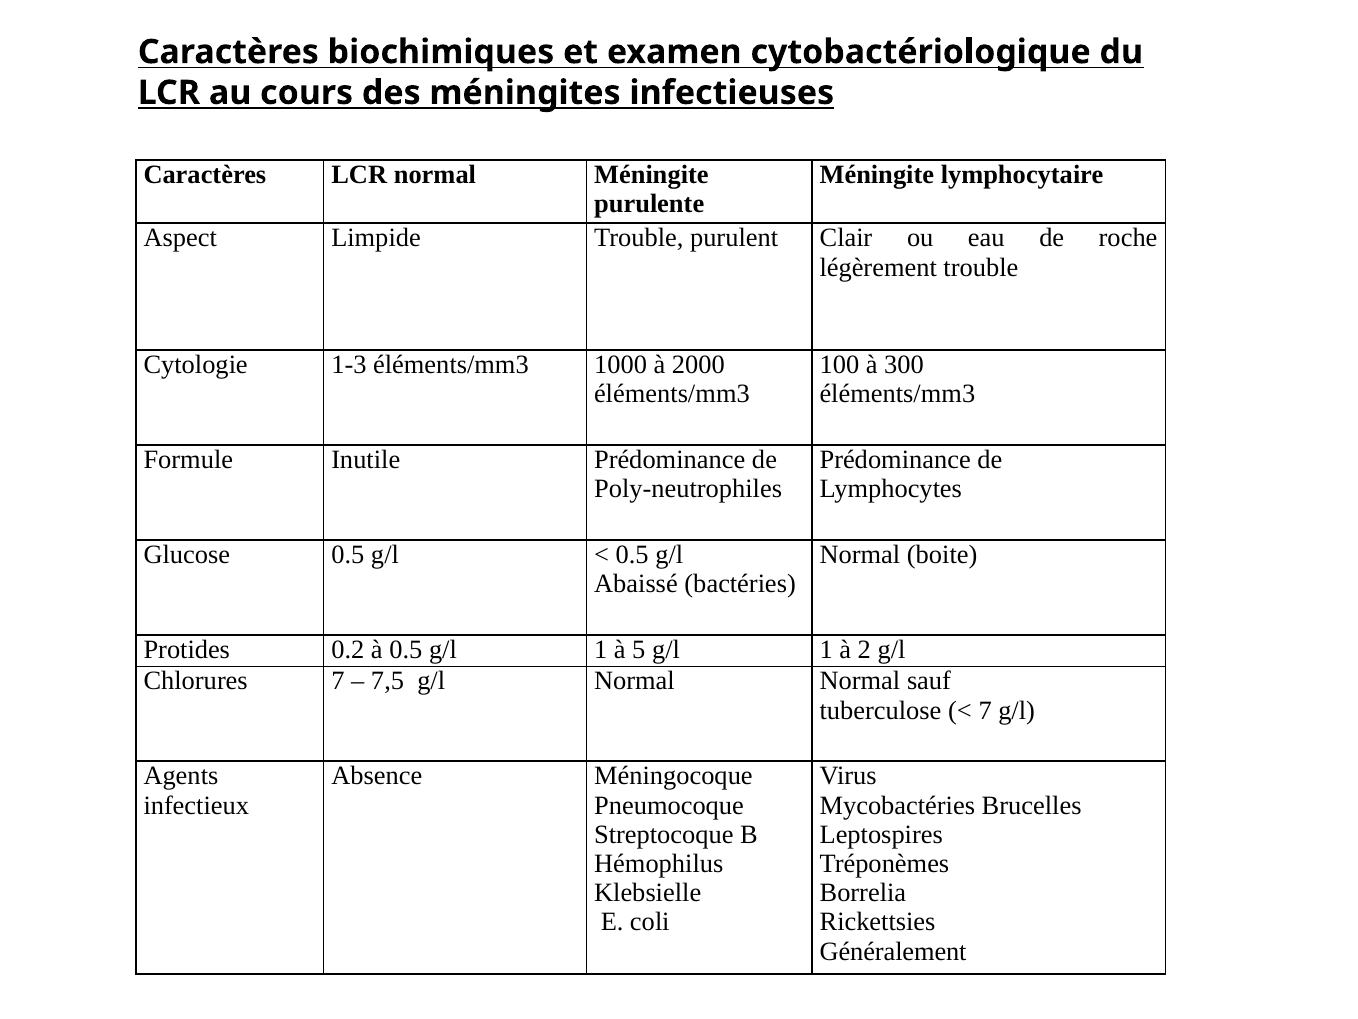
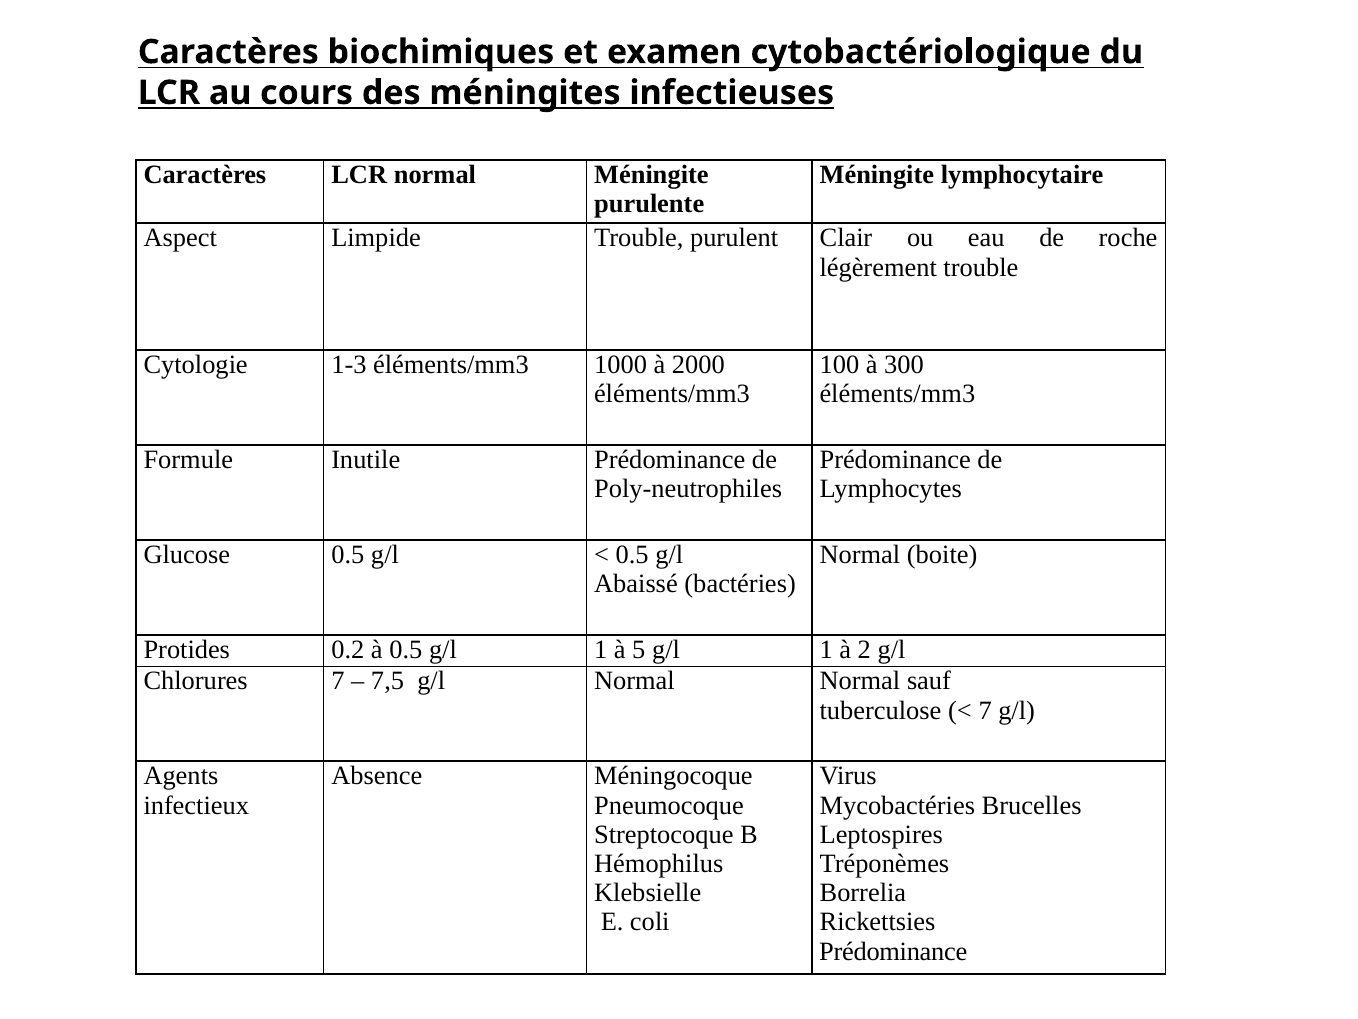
Généralement: Généralement -> Prédominance (893, 951)
